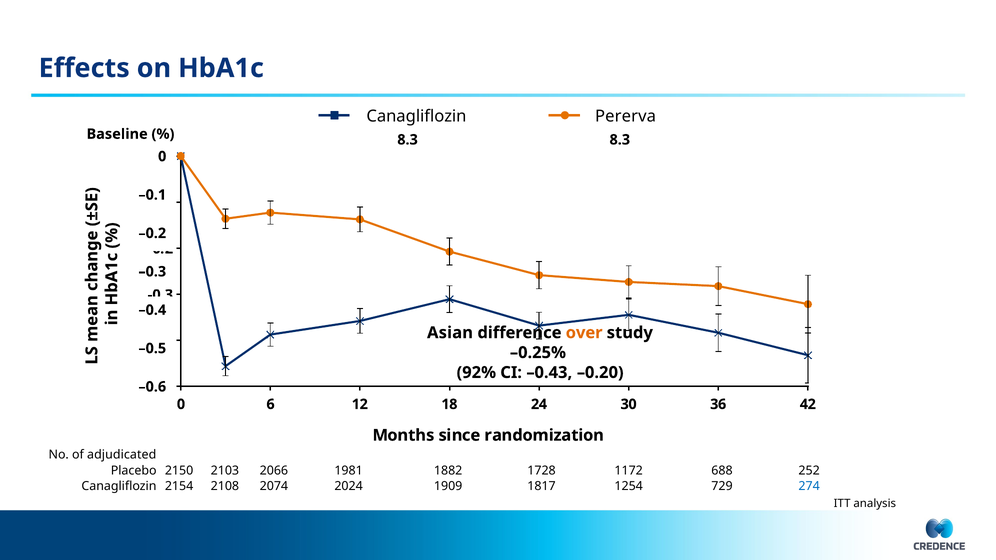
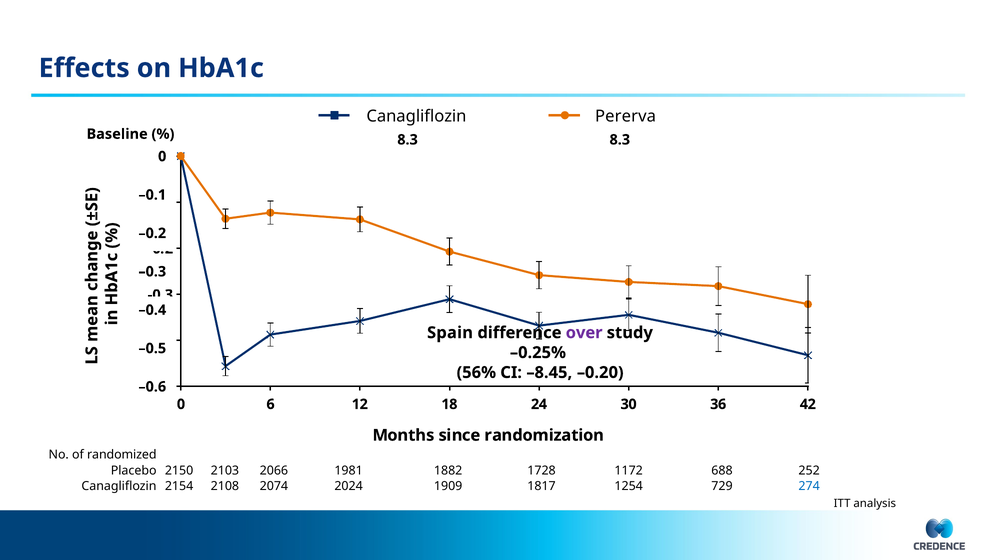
Asian: Asian -> Spain (450, 333)
over colour: orange -> purple (584, 333)
92%: 92% -> 56% (476, 373)
–0.43: –0.43 -> –8.45 (549, 373)
adjudicated: adjudicated -> randomized (122, 455)
